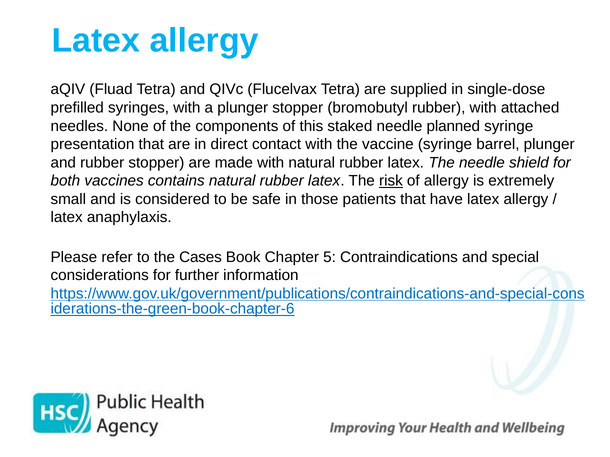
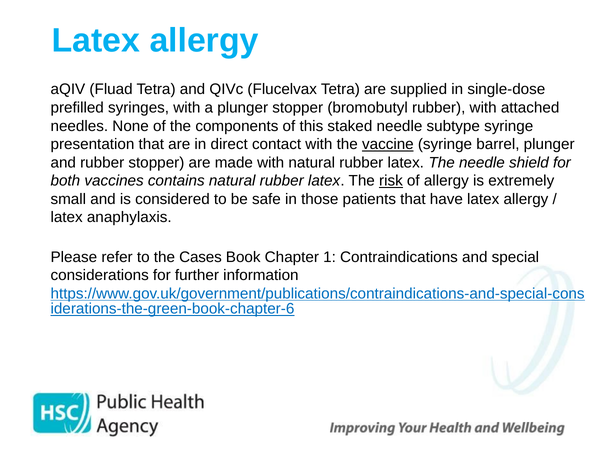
planned: planned -> subtype (453, 126)
vaccine underline: none -> present (388, 144)
5: 5 -> 1 (330, 257)
